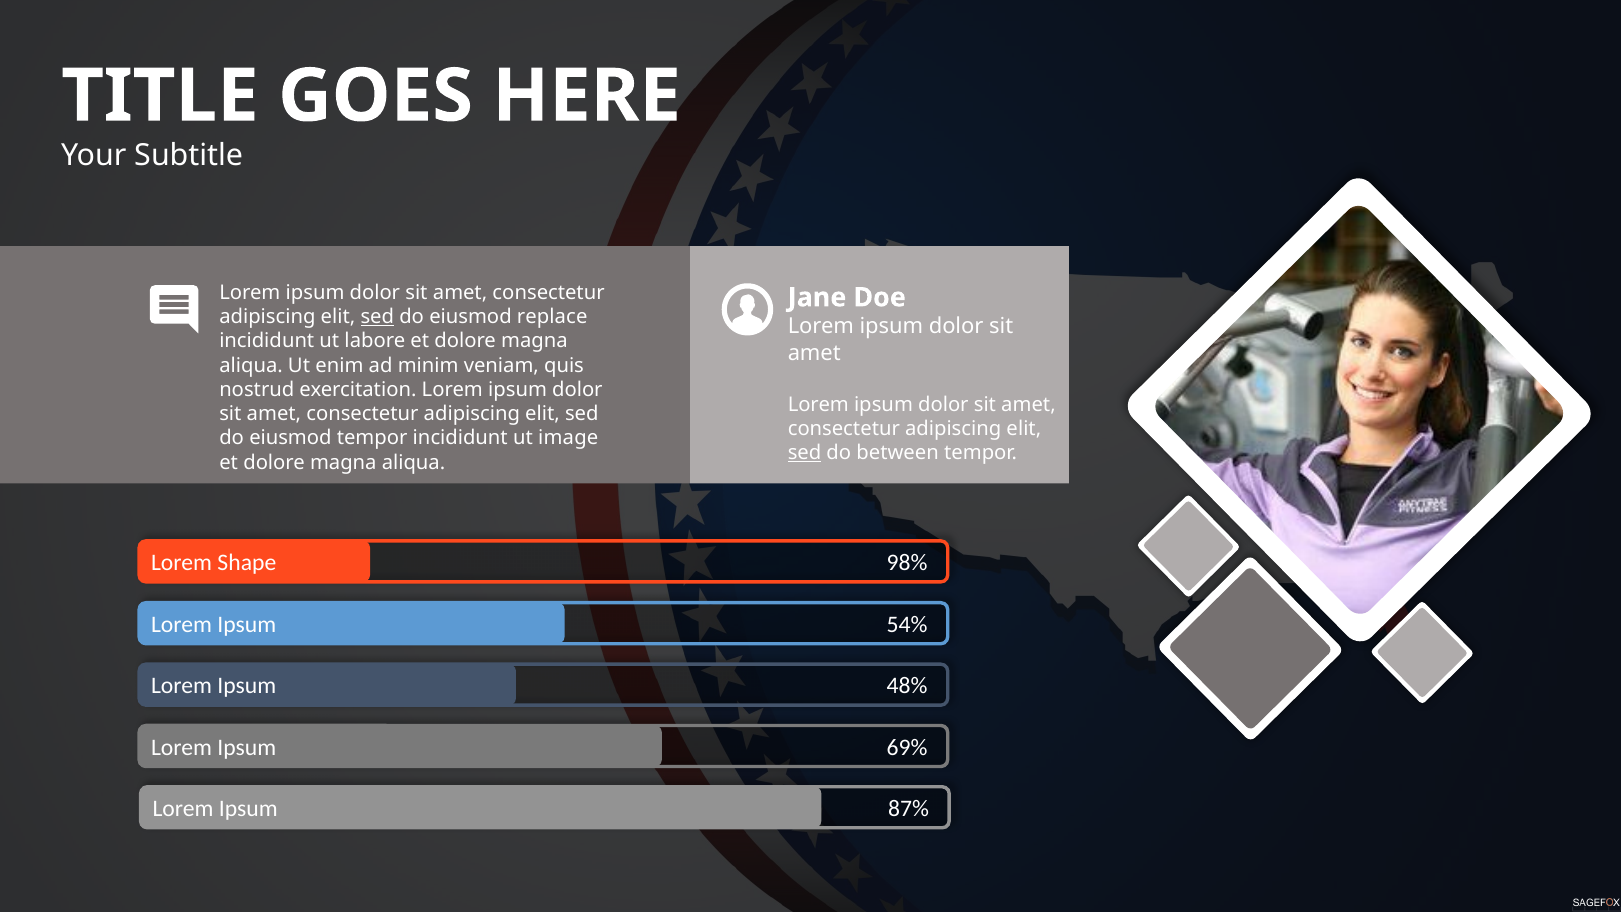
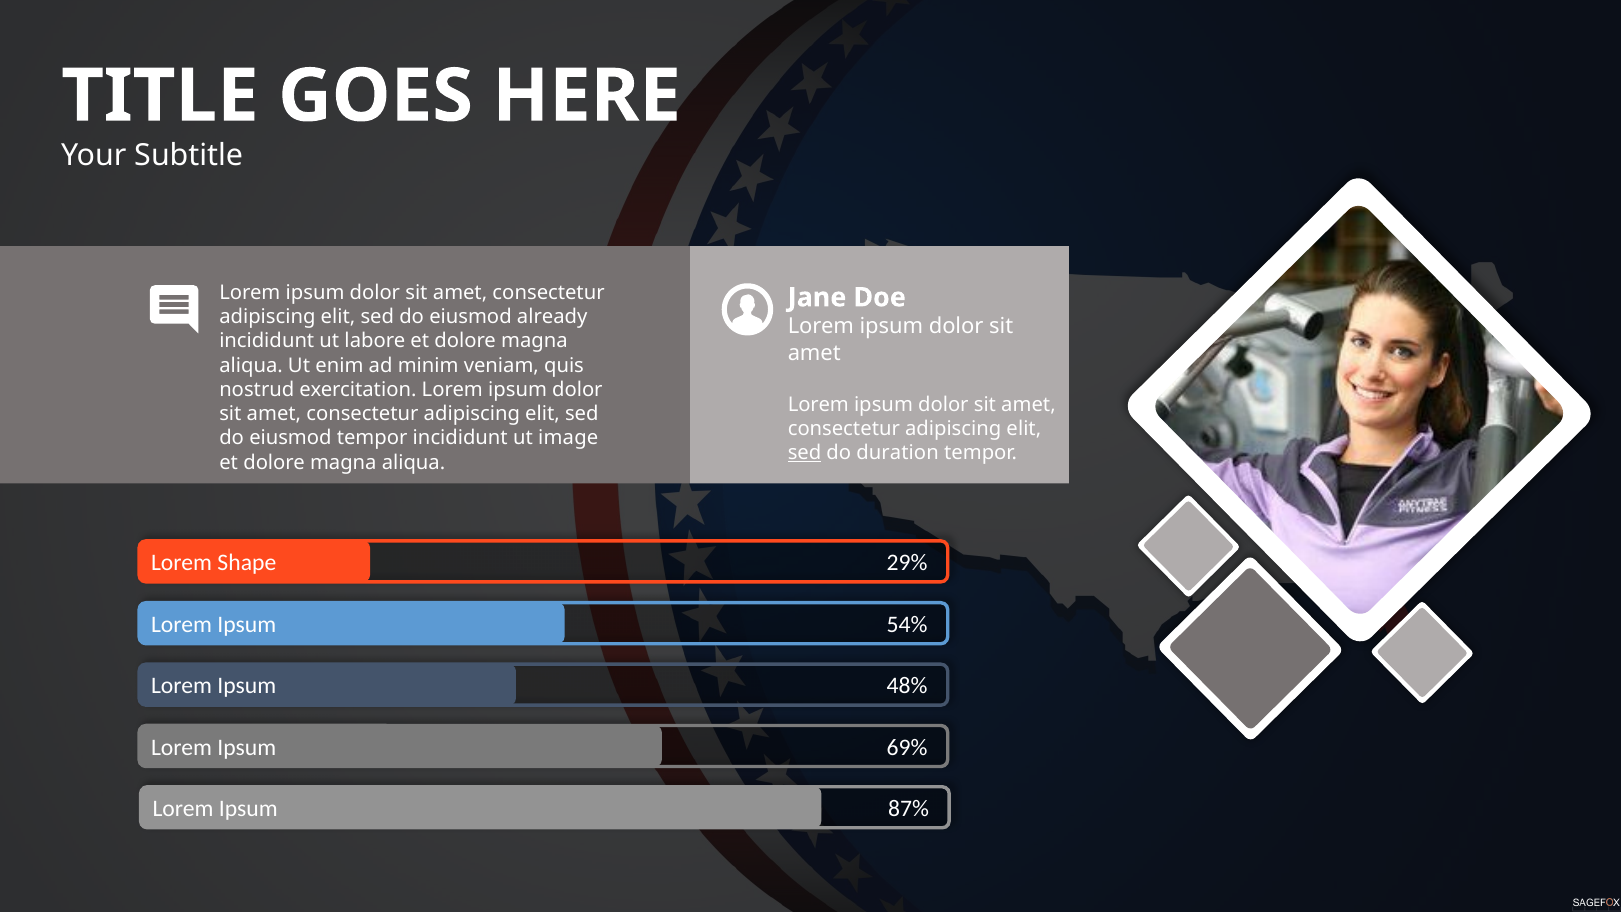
sed underline: present -> none (377, 317)
replace: replace -> already (552, 317)
between: between -> duration (898, 453)
98%: 98% -> 29% (907, 563)
